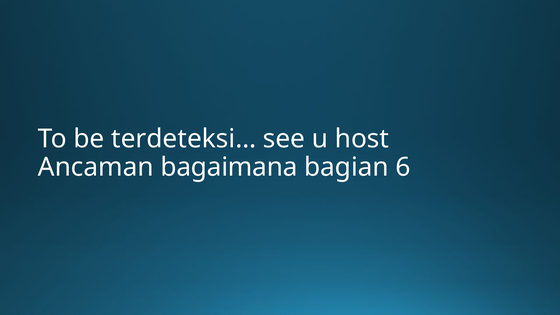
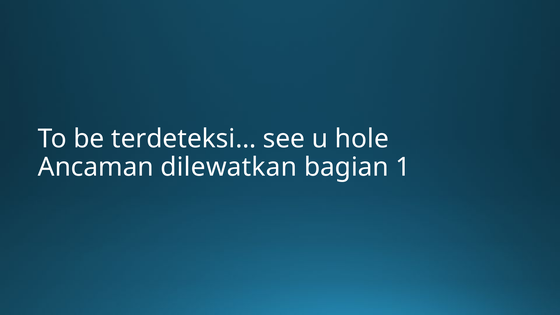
host: host -> hole (362, 139)
bagaimana: bagaimana -> dilewatkan (229, 167)
6: 6 -> 1 (403, 167)
